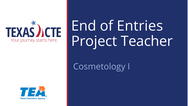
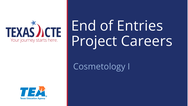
Teacher: Teacher -> Careers (147, 41)
